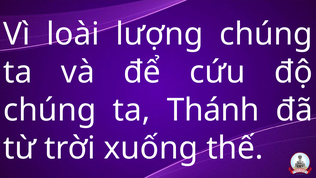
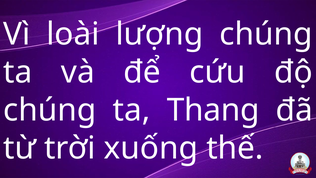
Thánh: Thánh -> Thang (213, 110)
